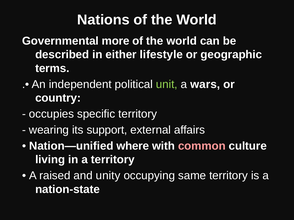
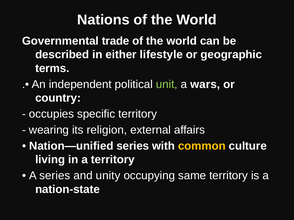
more: more -> trade (116, 41)
support: support -> religion (107, 130)
Nation—unified where: where -> series (133, 146)
common colour: pink -> yellow (202, 146)
A raised: raised -> series (55, 176)
